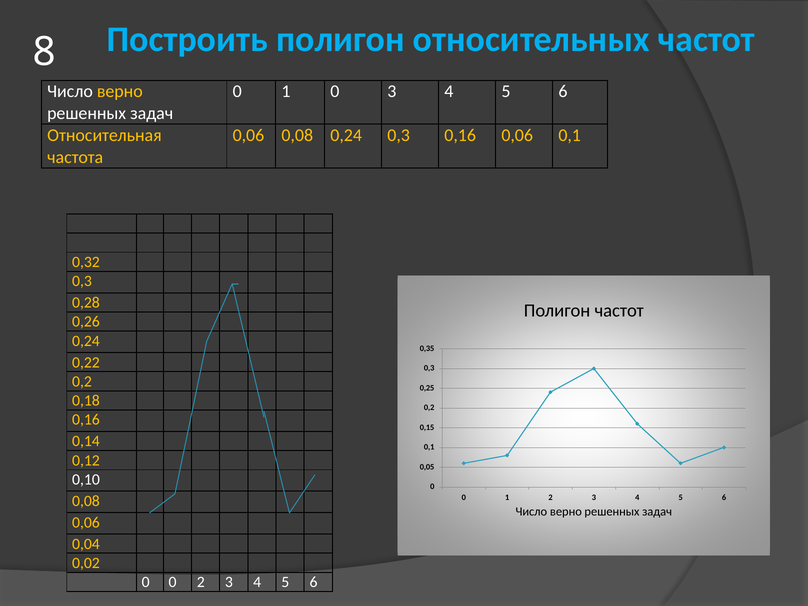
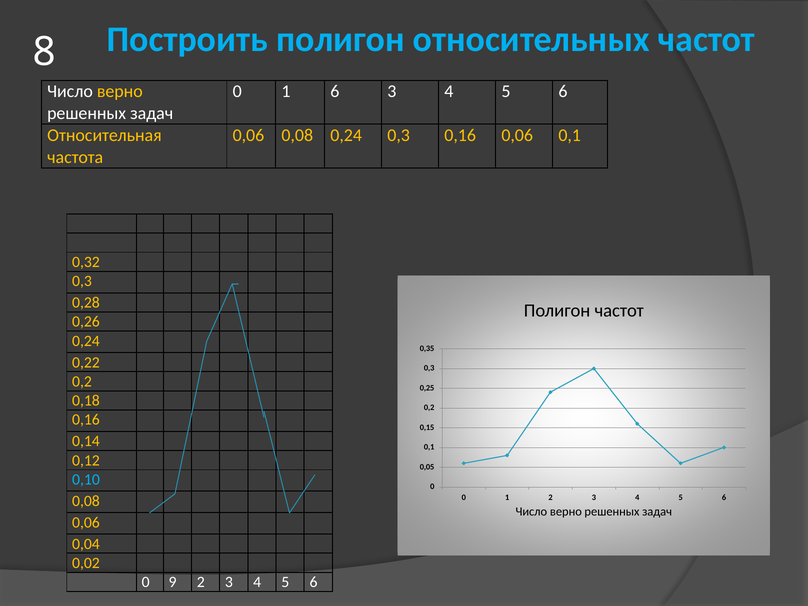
1 0: 0 -> 6 (335, 91)
0,10 colour: white -> light blue (86, 480)
0 0: 0 -> 9 (173, 582)
